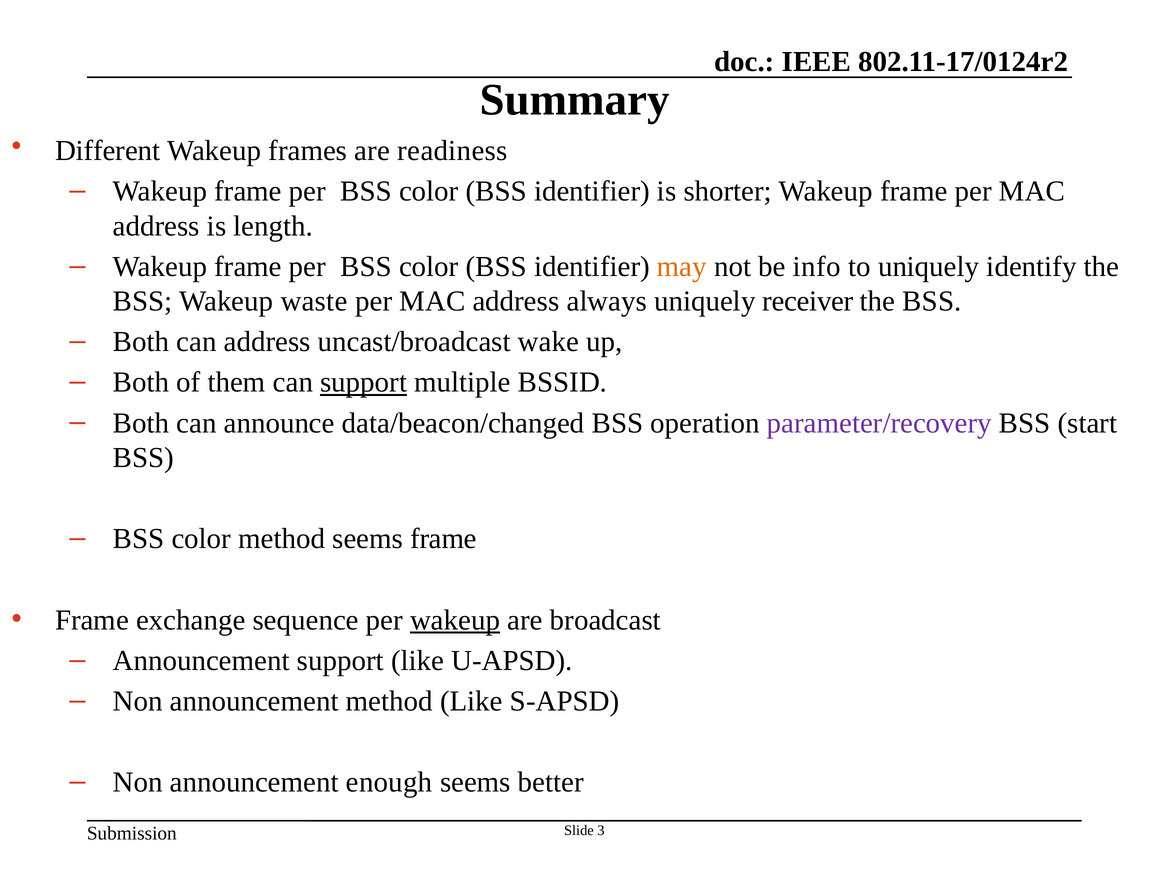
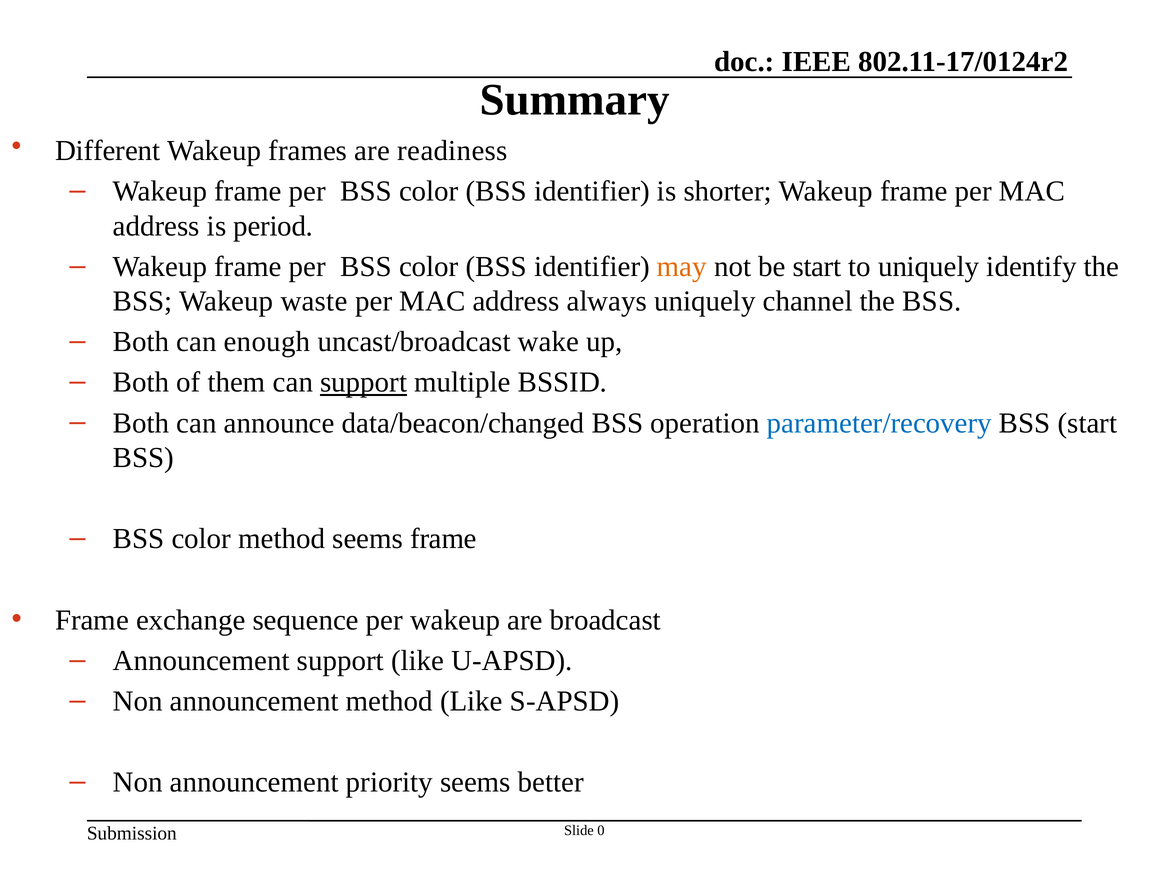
length: length -> period (273, 226)
be info: info -> start (817, 267)
receiver: receiver -> channel (808, 301)
can address: address -> enough (267, 342)
parameter/recovery colour: purple -> blue (879, 423)
wakeup underline: present -> none (455, 620)
enough: enough -> priority (389, 782)
3: 3 -> 0 (601, 830)
